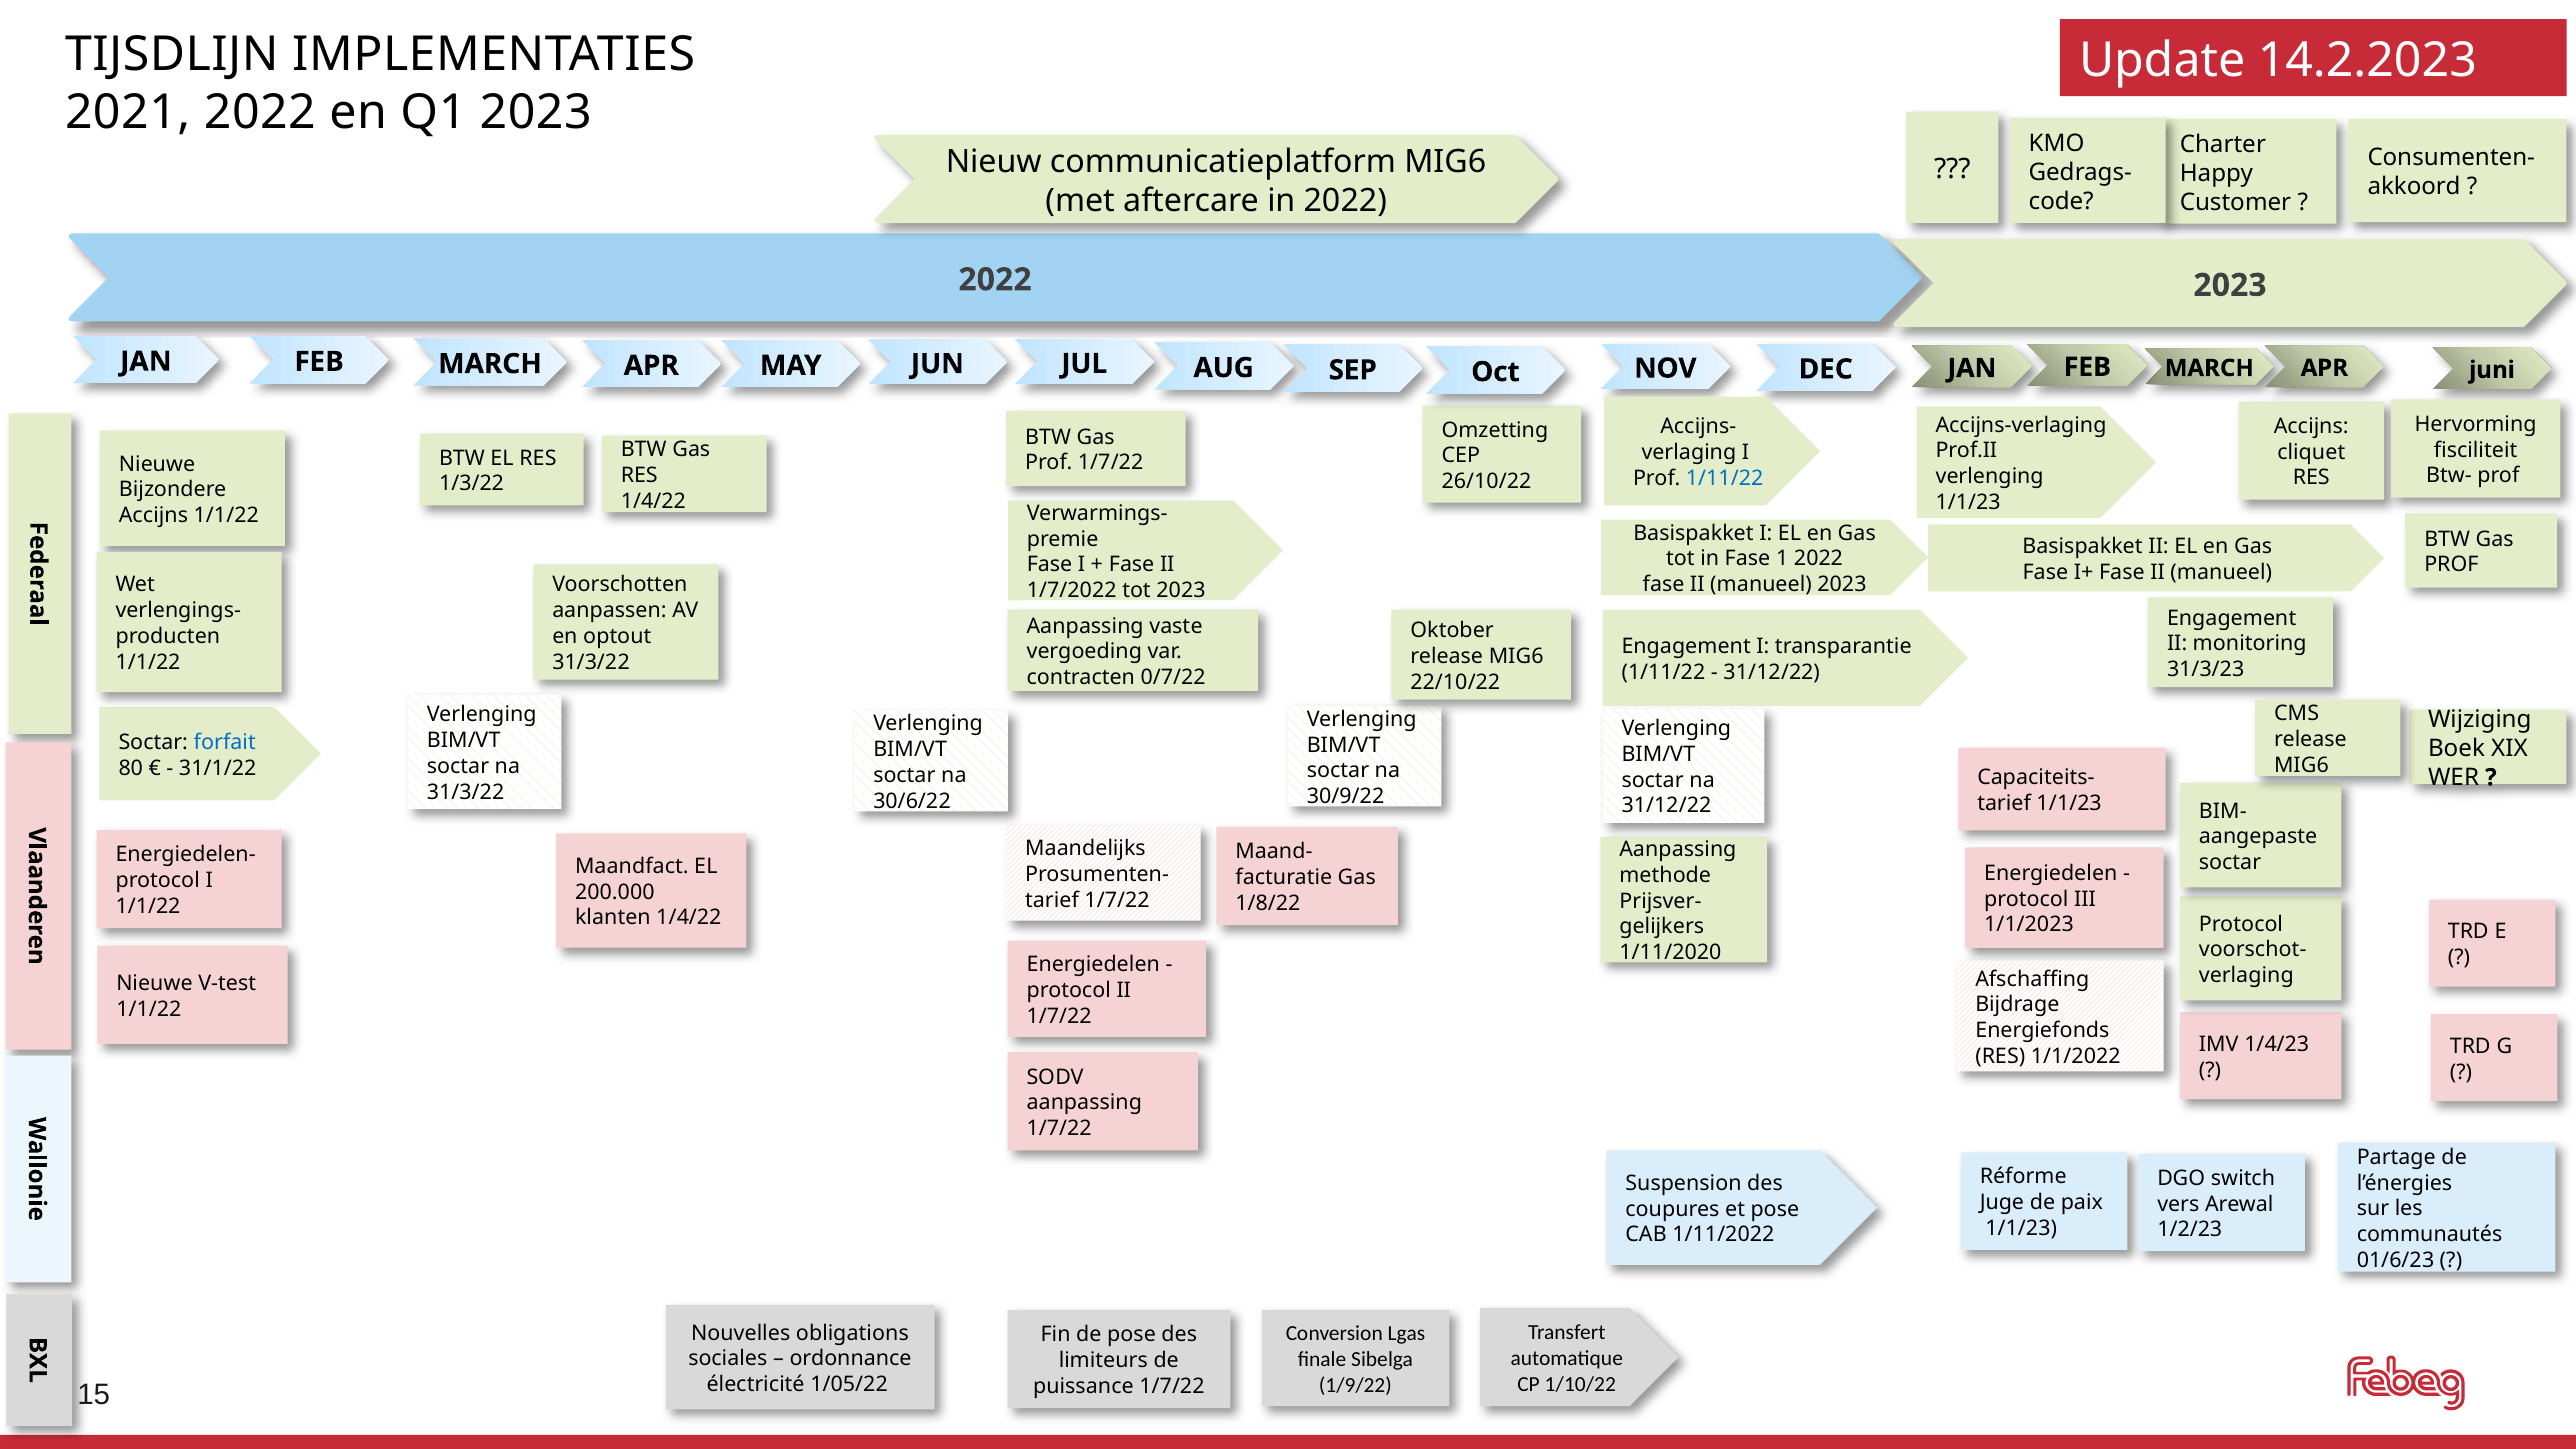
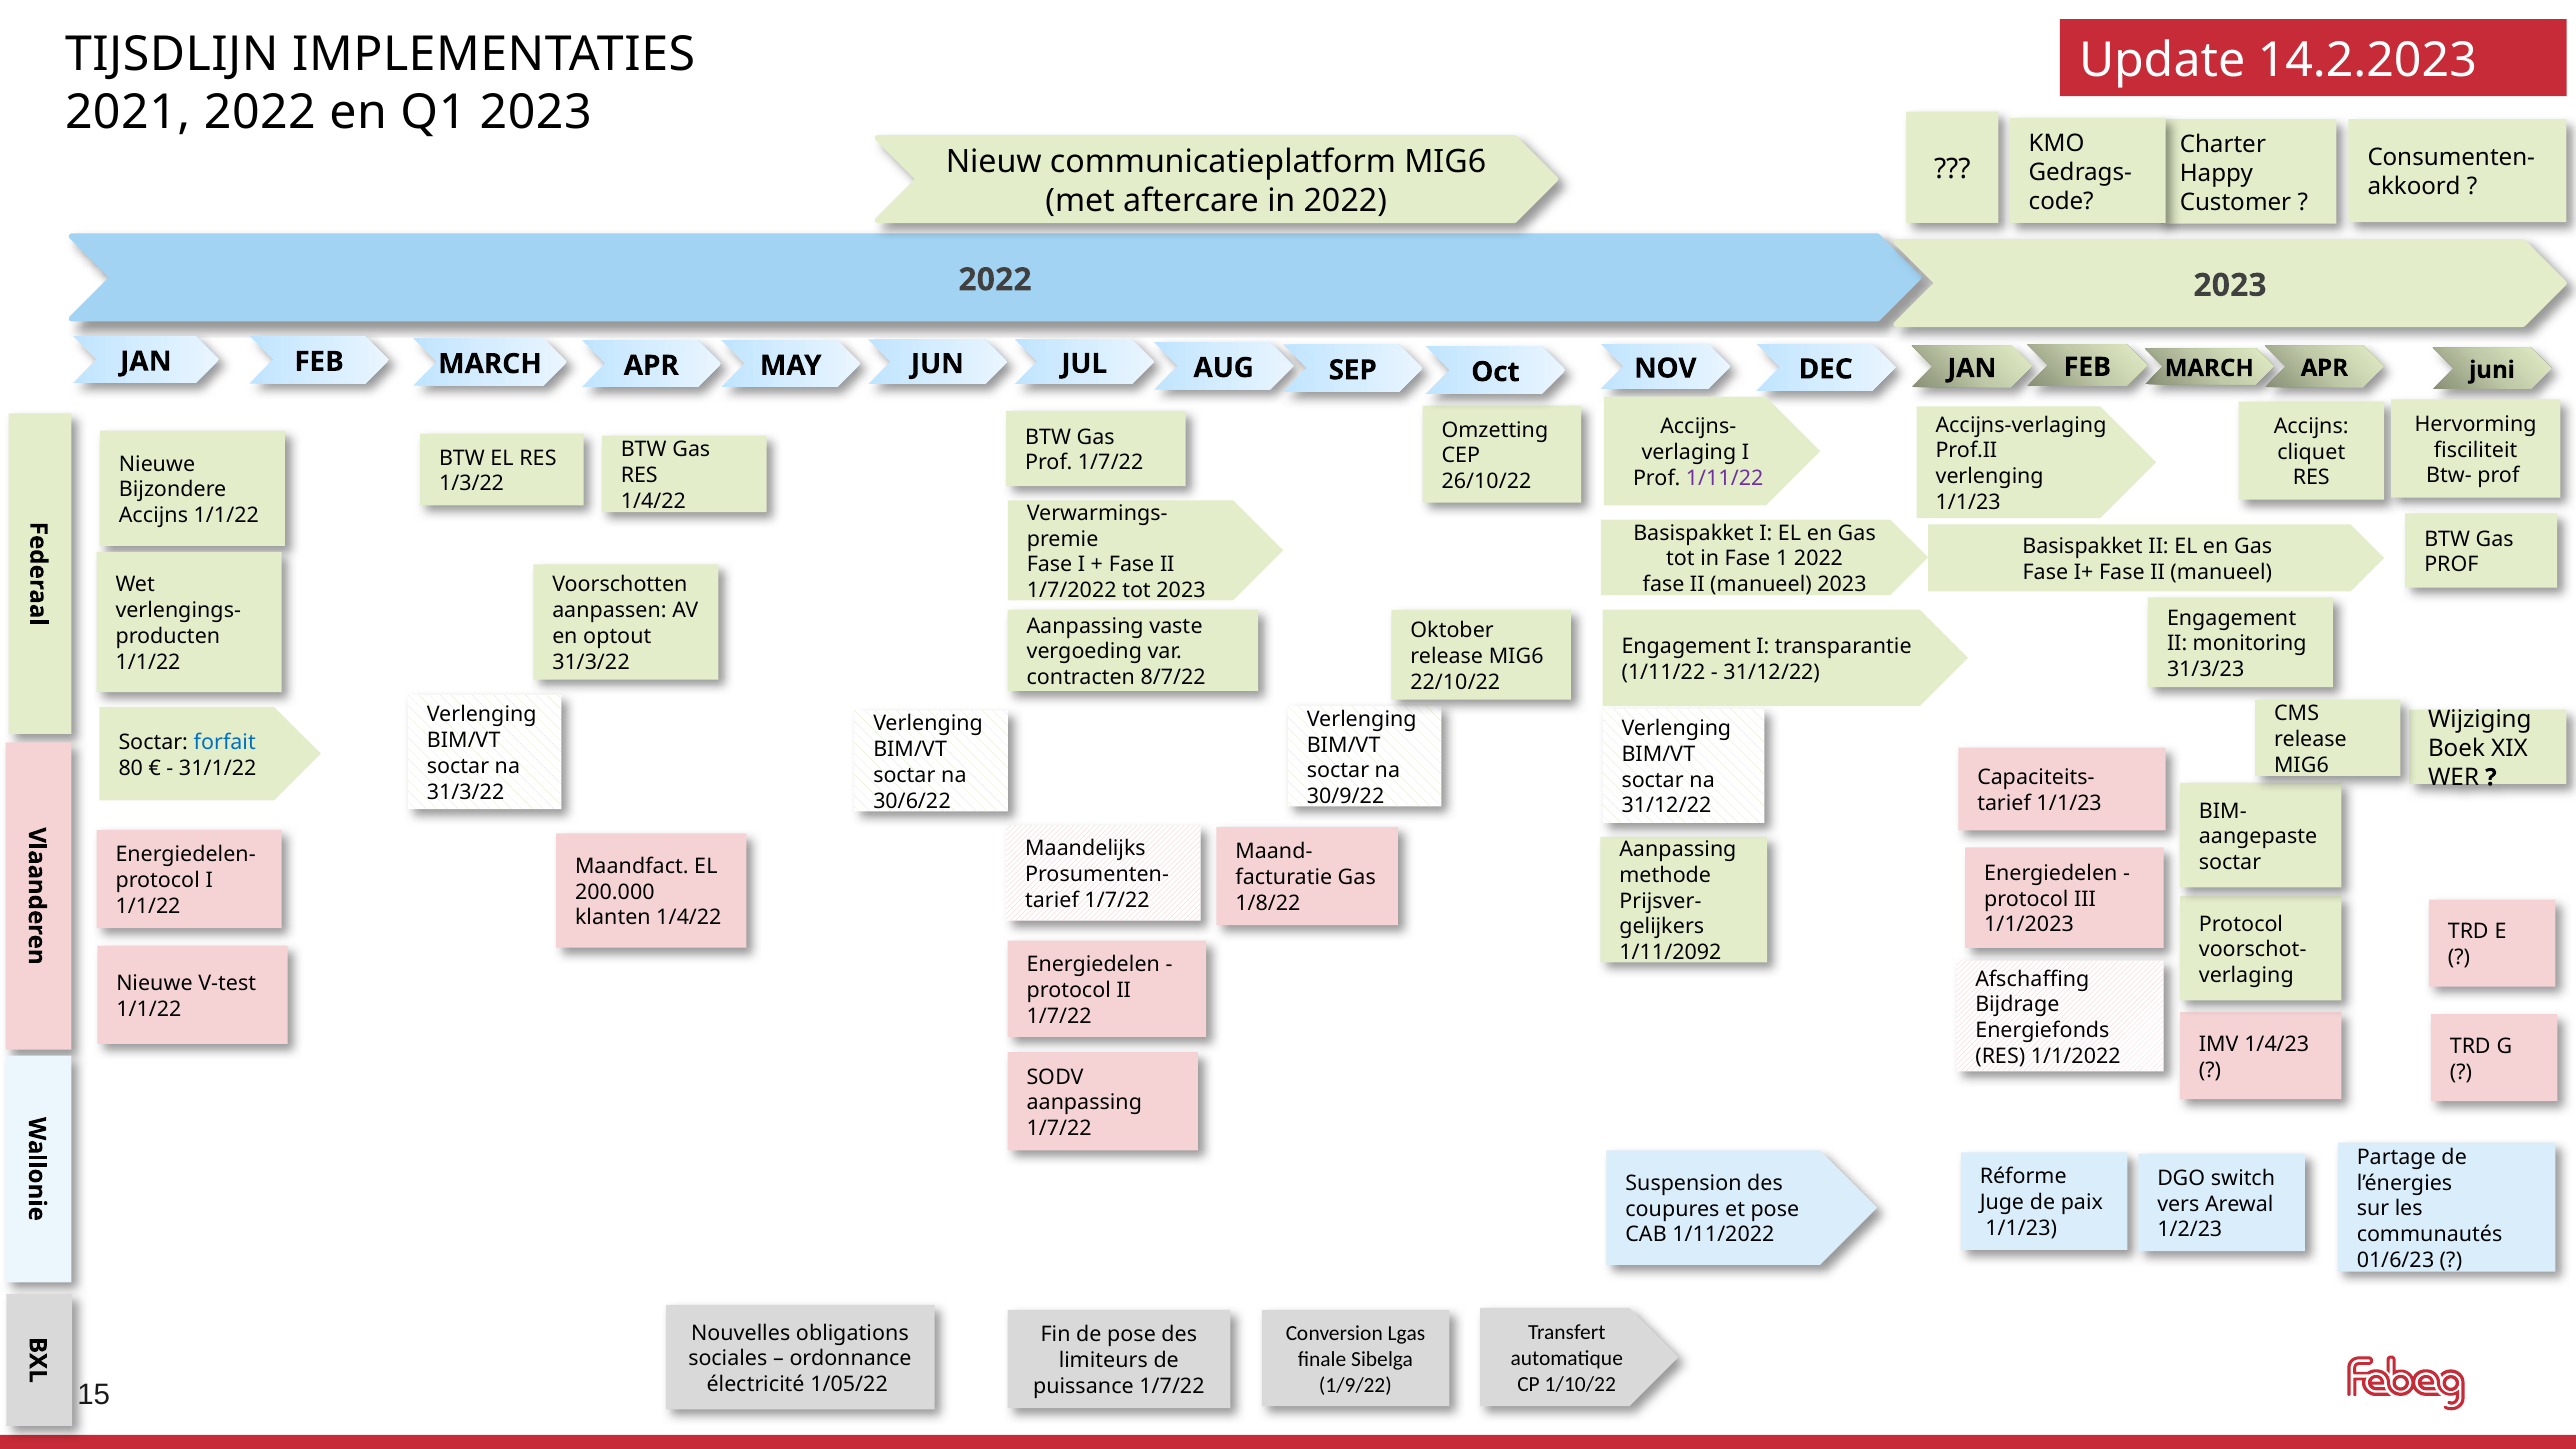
1/11/22 colour: blue -> purple (1725, 478)
0/7/22: 0/7/22 -> 8/7/22 (1173, 678)
1/11/2020: 1/11/2020 -> 1/11/2092 (1670, 953)
